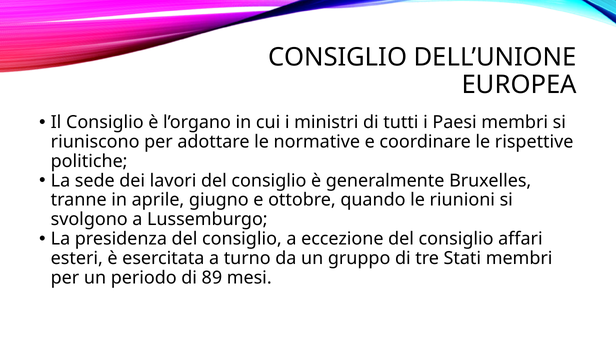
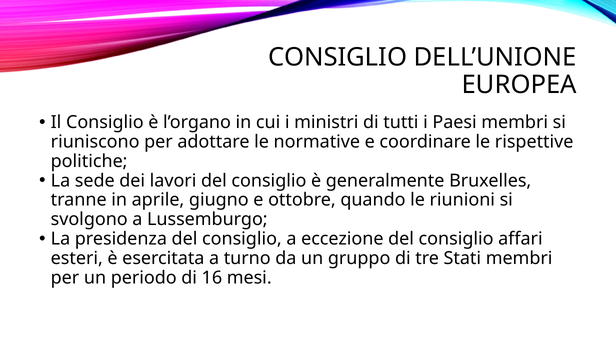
89: 89 -> 16 (212, 278)
